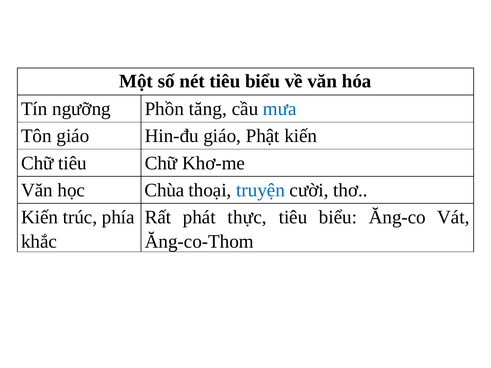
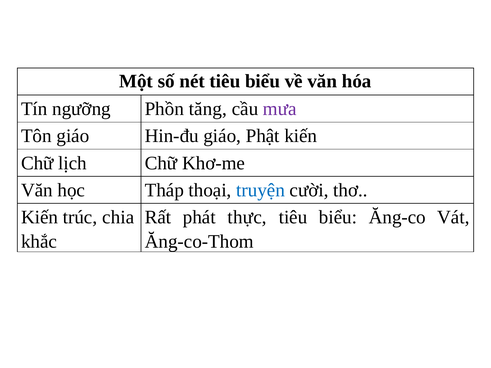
mưa colour: blue -> purple (280, 109)
Chữ tiêu: tiêu -> lịch (73, 163)
Chùa: Chùa -> Tháp (164, 190)
phía: phía -> chia (118, 217)
